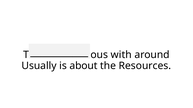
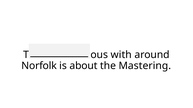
Usually: Usually -> Norfolk (39, 66)
Resources: Resources -> Mastering (145, 66)
